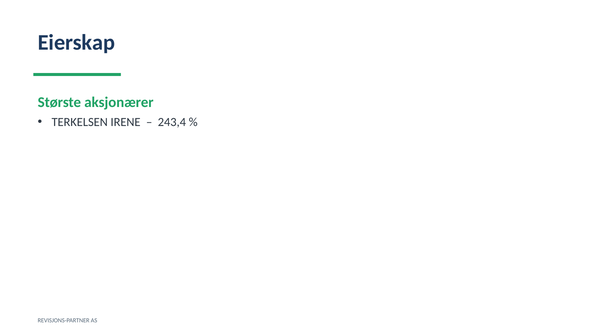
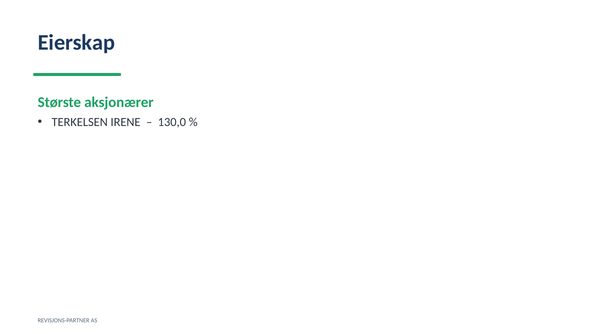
243,4: 243,4 -> 130,0 (172, 122)
